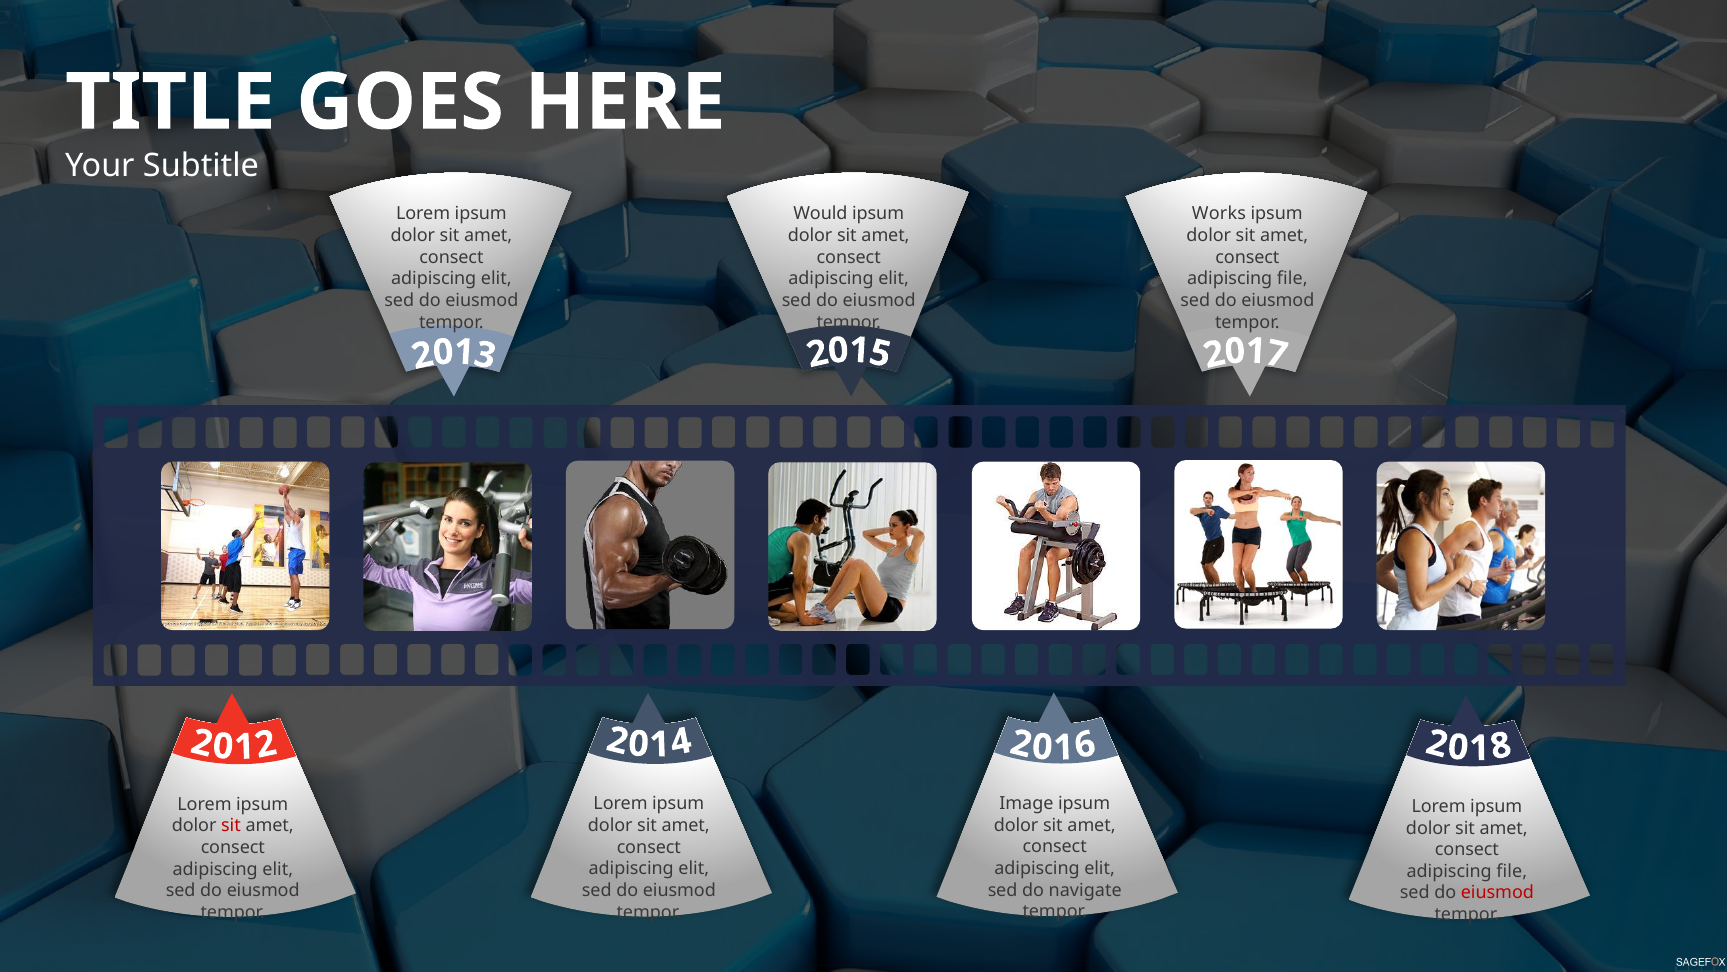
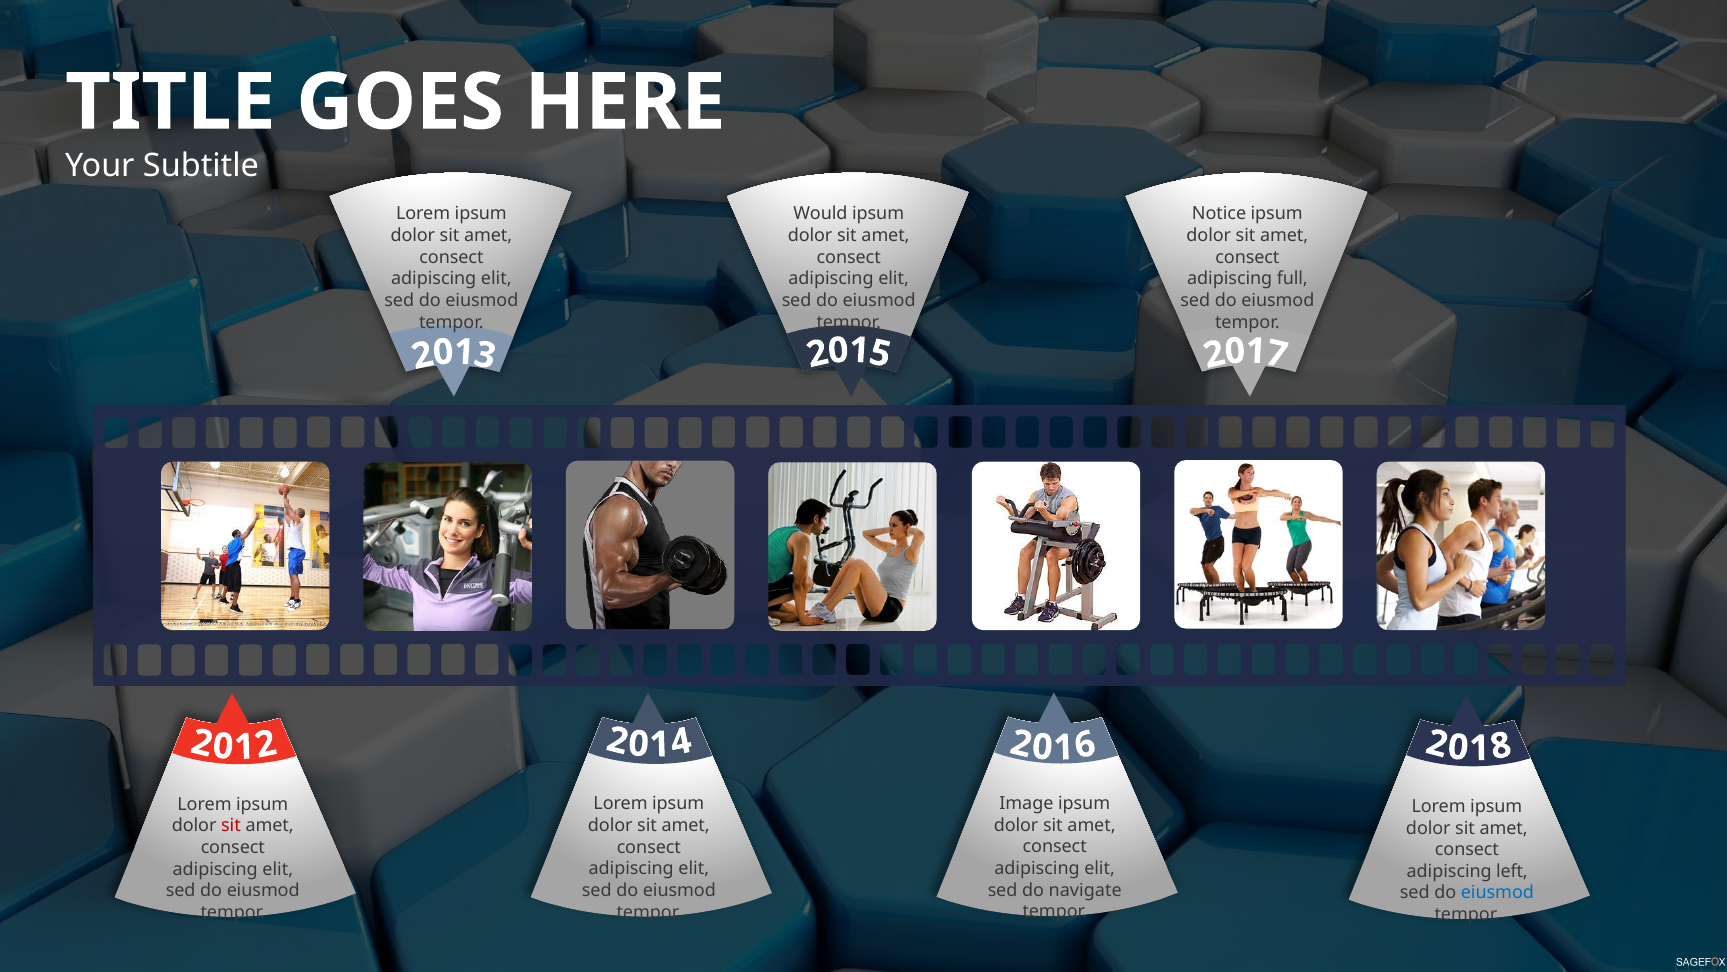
Works: Works -> Notice (1219, 214)
file: file -> full (1292, 279)
file: file -> left (1512, 871)
eiusmod colour: red -> blue (1497, 892)
